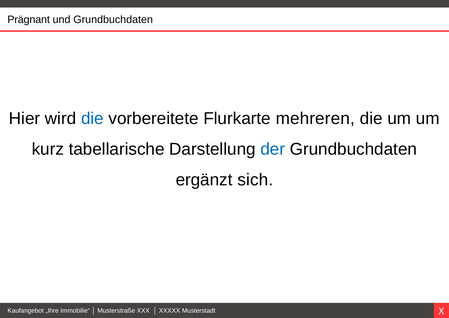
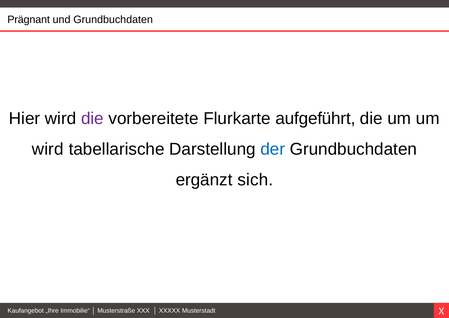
die colour: blue -> purple (92, 118)
mehreren: mehreren -> aufgeführt (315, 118)
kurz: kurz -> wird (48, 149)
